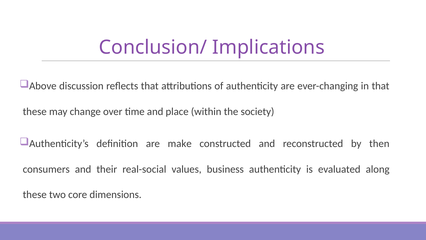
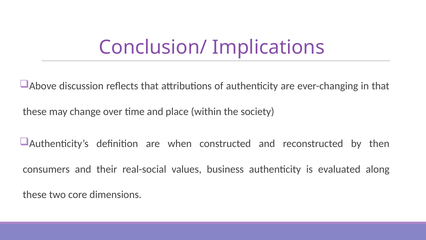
make: make -> when (180, 143)
